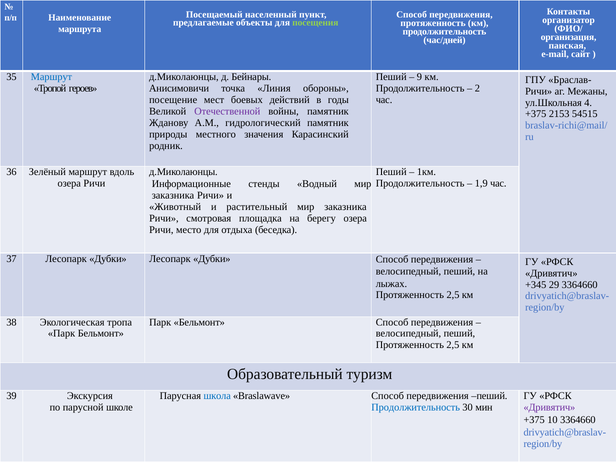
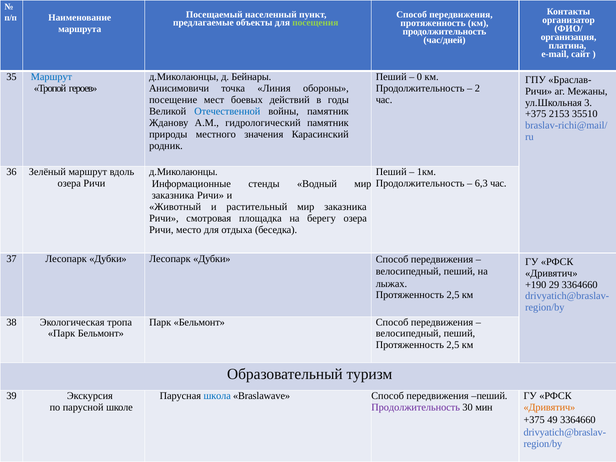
панская: панская -> платина (567, 46)
9: 9 -> 0 (419, 77)
4: 4 -> 3 (588, 103)
Отечественной colour: purple -> blue (227, 111)
54515: 54515 -> 35510 (585, 114)
1,9: 1,9 -> 6,3 (481, 183)
+345: +345 -> +190 (536, 285)
Продолжительность colour: blue -> purple (416, 407)
Дривятич colour: purple -> orange (549, 408)
10: 10 -> 49 (552, 420)
